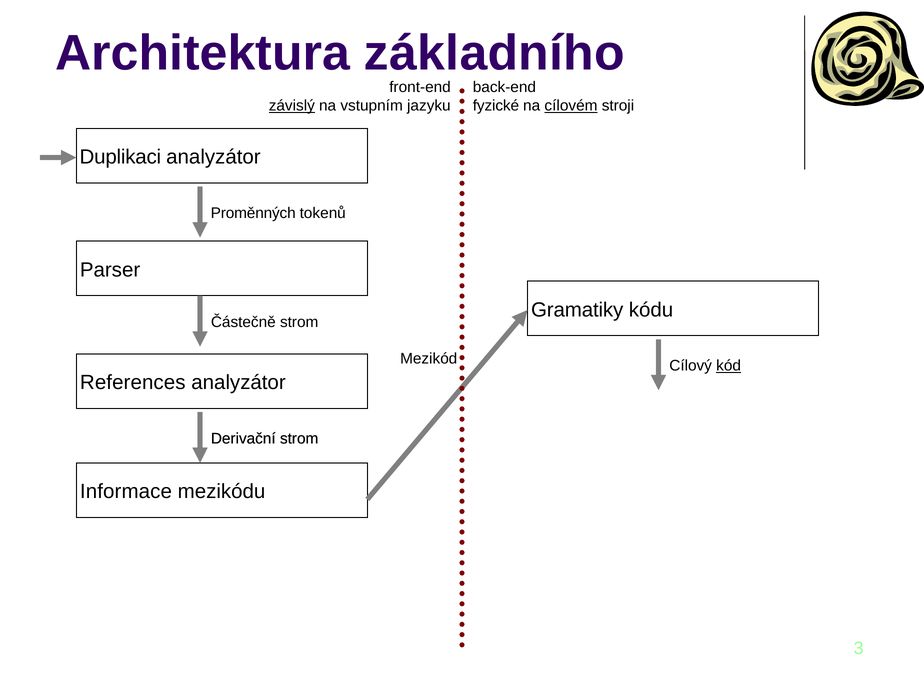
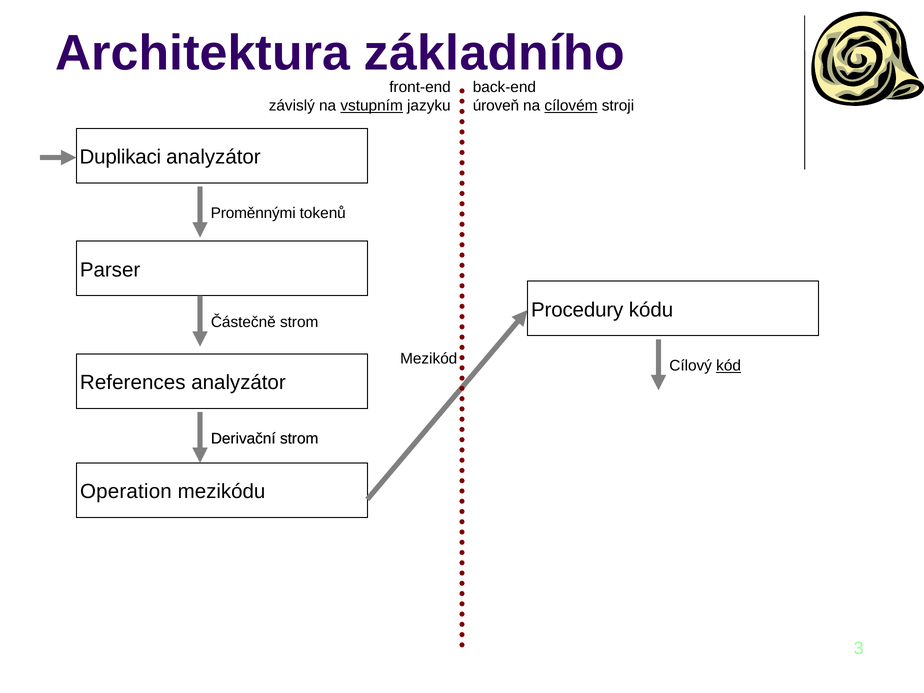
závislý underline: present -> none (292, 106)
vstupním underline: none -> present (372, 106)
fyzické: fyzické -> úroveň (496, 106)
Proměnných: Proměnných -> Proměnnými (253, 213)
Gramatiky: Gramatiky -> Procedury (577, 310)
Informace: Informace -> Operation (126, 492)
